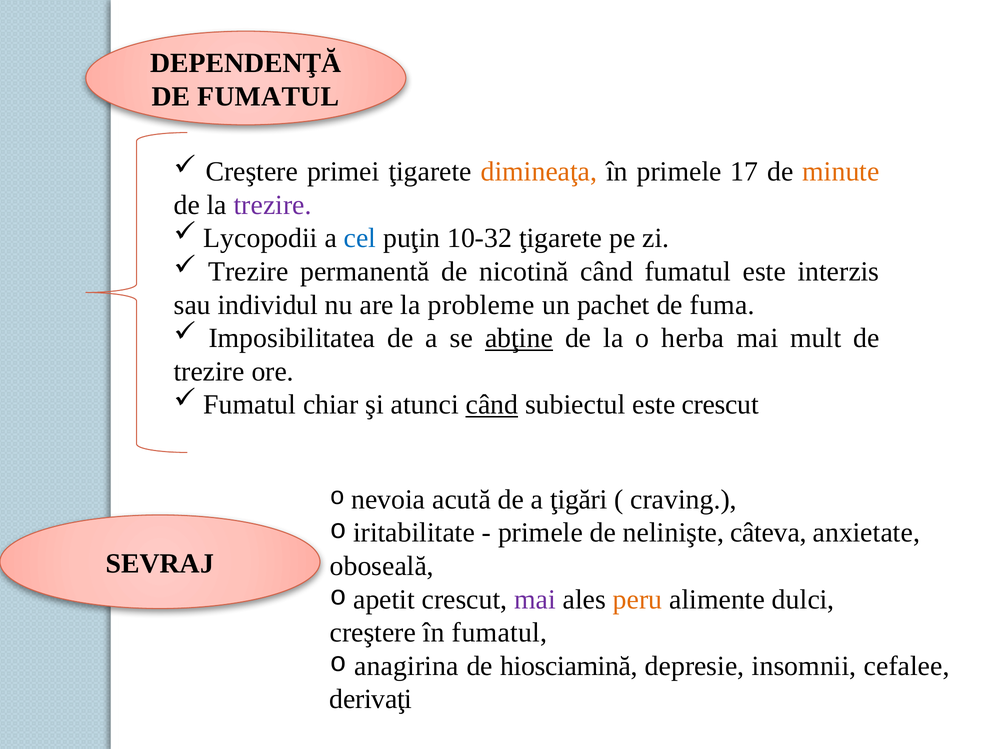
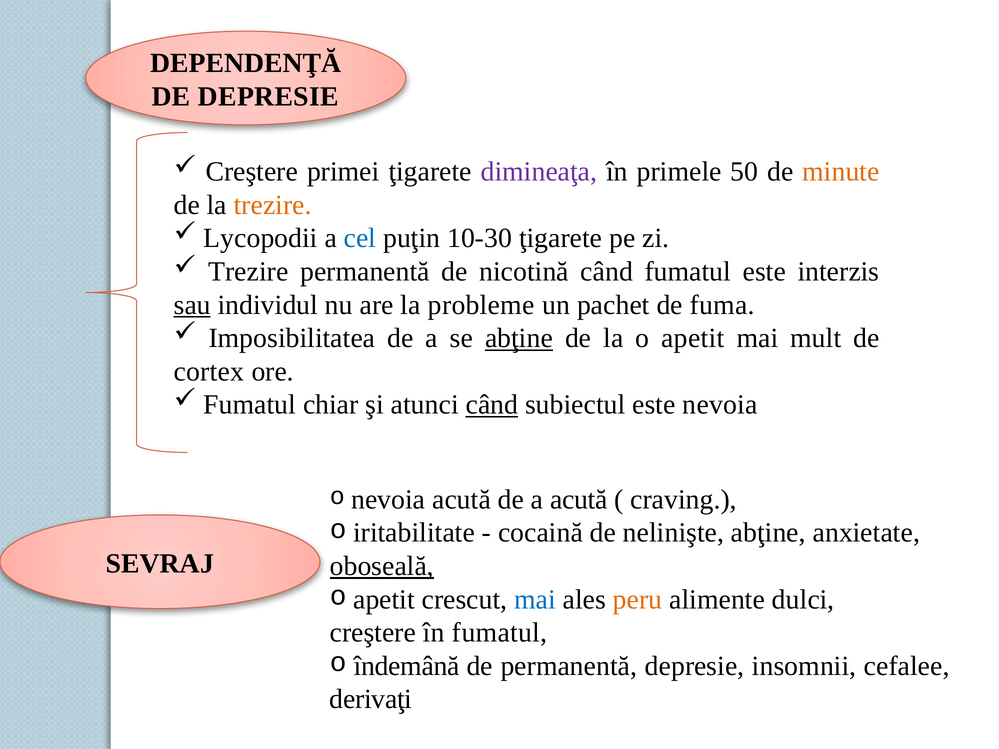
DE FUMATUL: FUMATUL -> DEPRESIE (268, 97)
dimineaţa colour: orange -> purple (539, 172)
17: 17 -> 50 (744, 172)
trezire colour: purple -> orange (273, 205)
10-32: 10-32 -> 10-30 (480, 238)
sau underline: none -> present (192, 305)
la o herba: herba -> apetit (693, 338)
trezire: trezire -> cortex (209, 372)
este crescut: crescut -> nevoia (720, 405)
a ţigări: ţigări -> acută (579, 500)
primele: primele -> cocaină (541, 533)
nelinişte câteva: câteva -> abţine (768, 533)
oboseală underline: none -> present (382, 566)
mai colour: purple -> blue (535, 600)
anagirina: anagirina -> îndemână (407, 666)
de hiosciamină: hiosciamină -> permanentă (569, 666)
